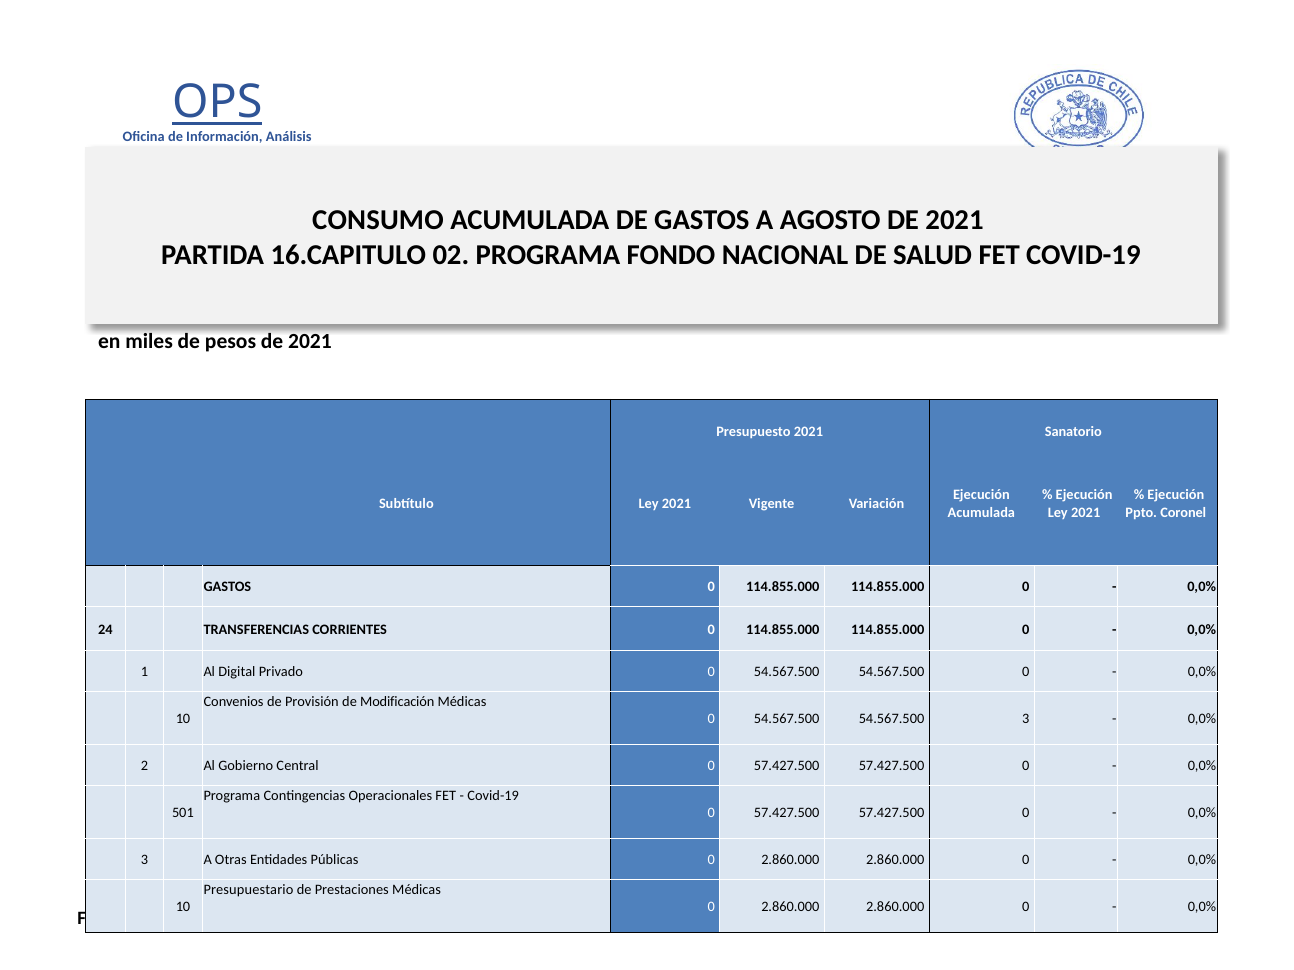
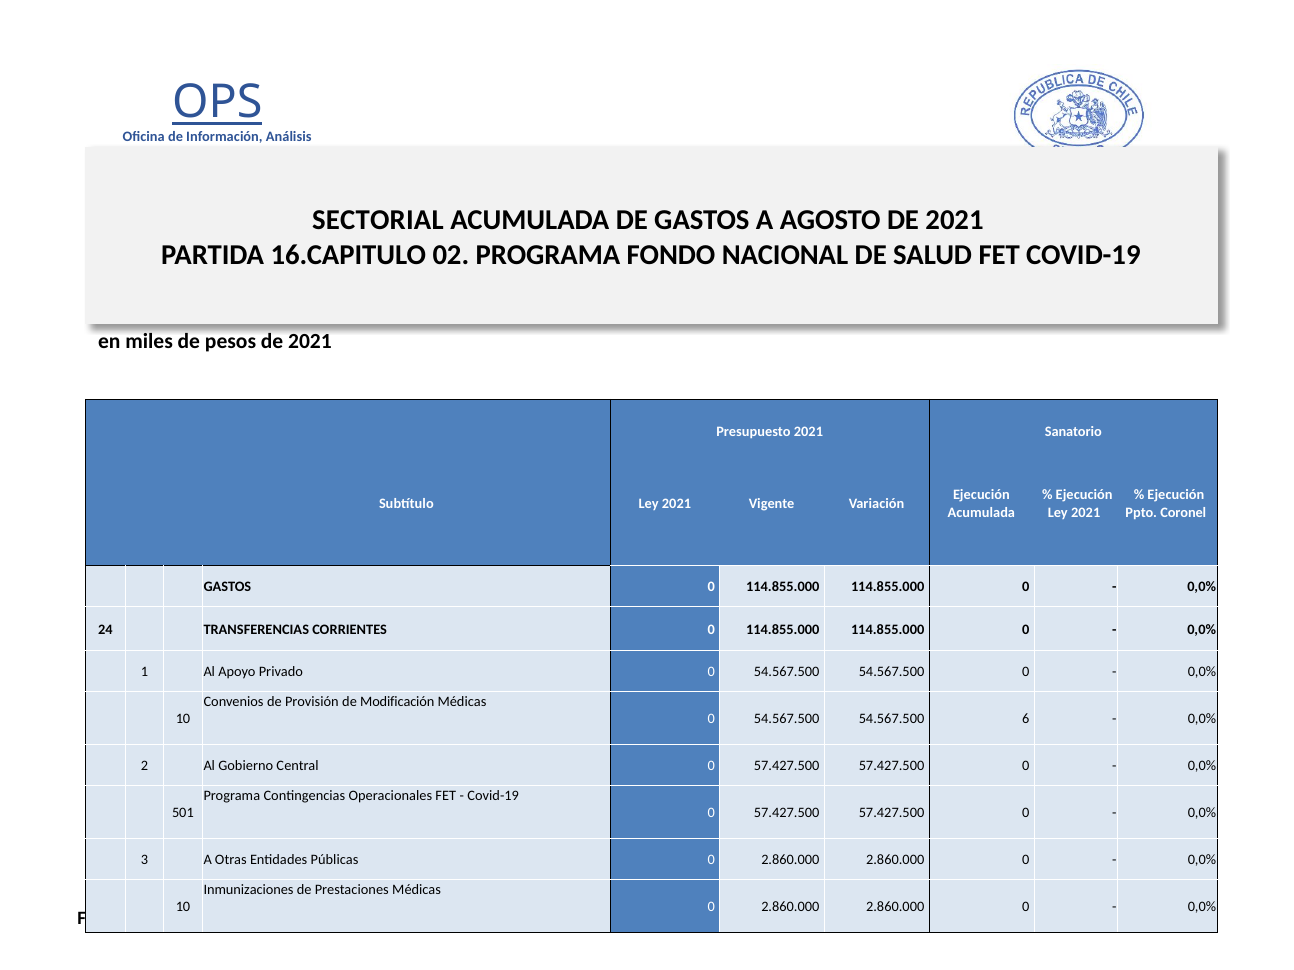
CONSUMO: CONSUMO -> SECTORIAL (378, 220)
Digital: Digital -> Apoyo (237, 672)
54.567.500 3: 3 -> 6 (1026, 719)
Presupuestario: Presupuestario -> Inmunizaciones (249, 890)
